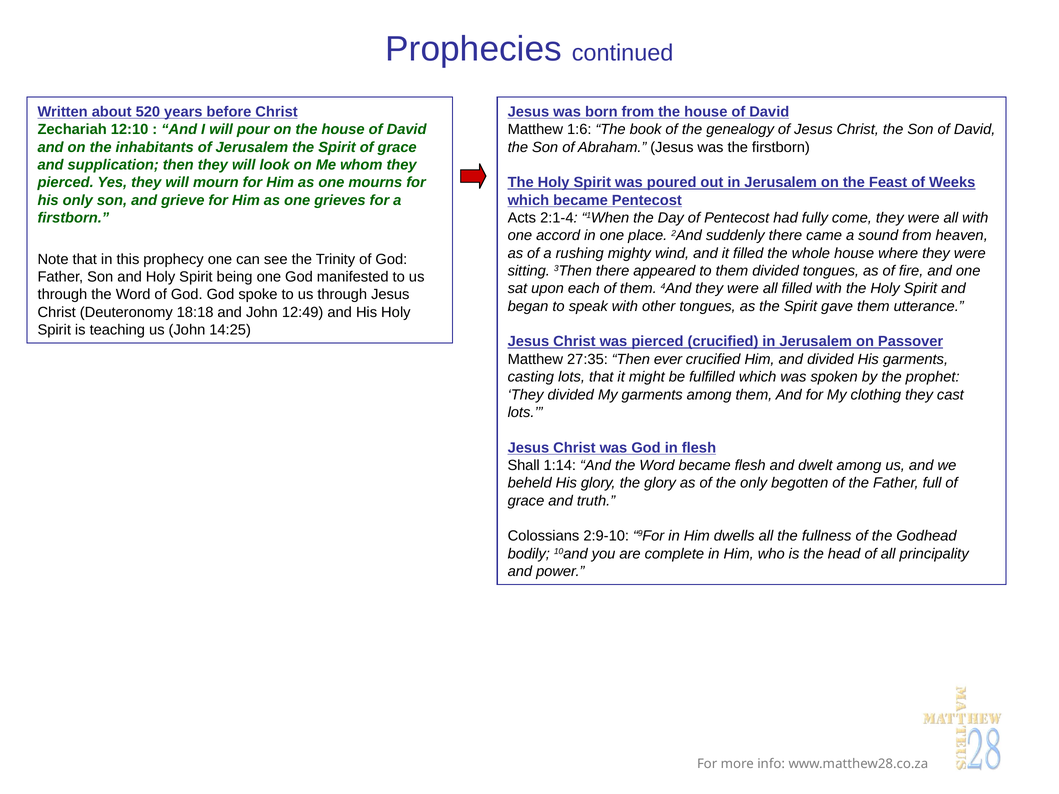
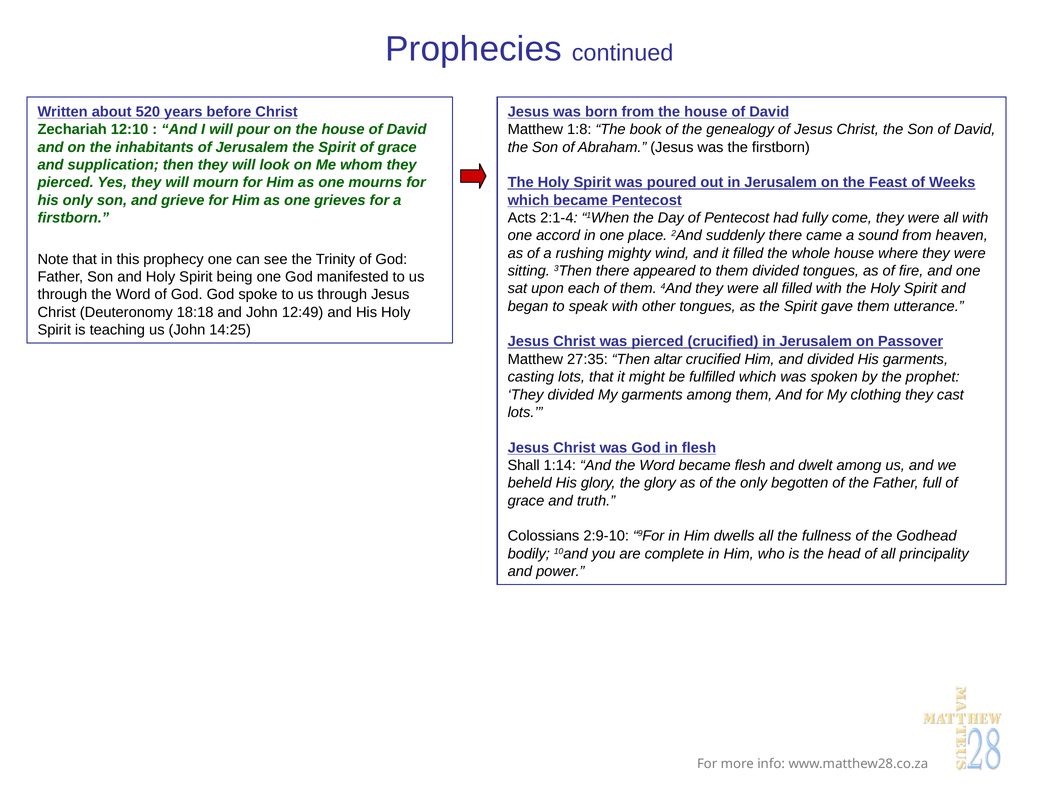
1:6: 1:6 -> 1:8 (579, 130)
ever: ever -> altar (668, 359)
